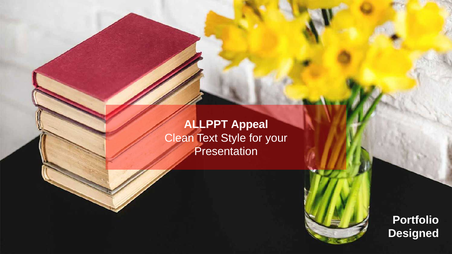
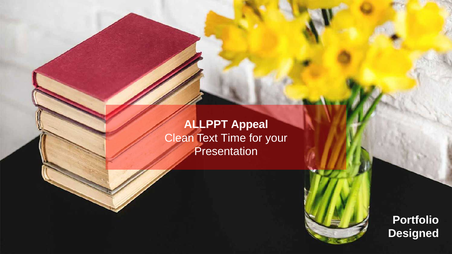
Style: Style -> Time (233, 138)
